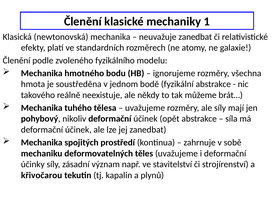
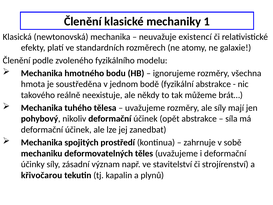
neuvažuje zanedbat: zanedbat -> existencí (195, 37)
